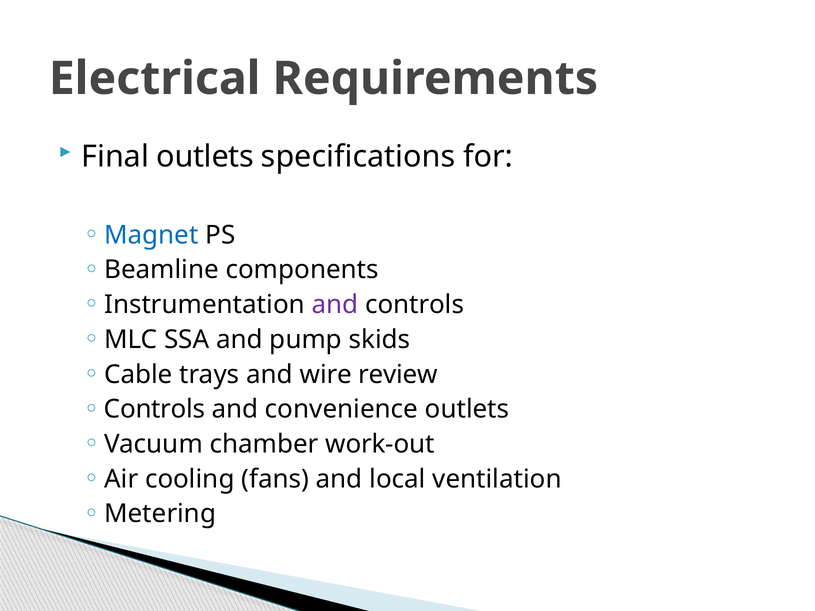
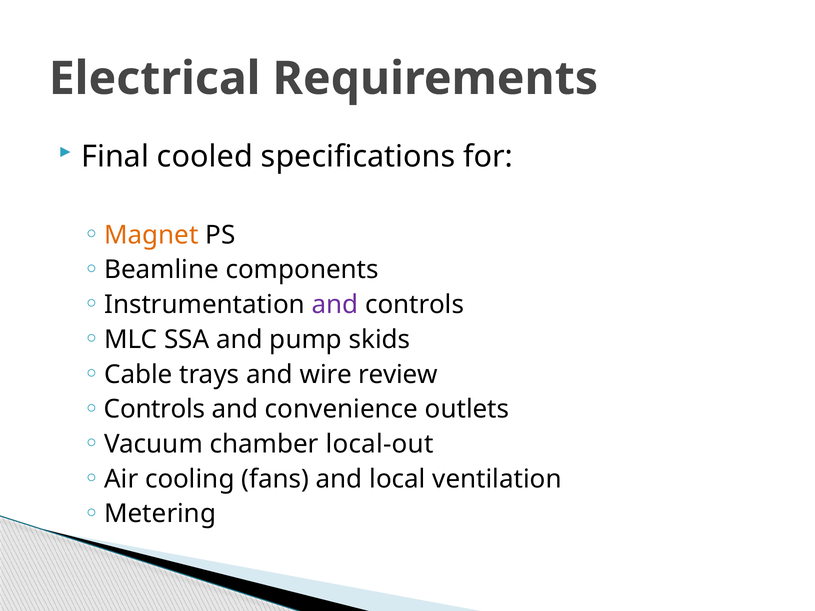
Final outlets: outlets -> cooled (205, 157)
Magnet colour: blue -> orange (151, 235)
work-out: work-out -> local-out (380, 444)
